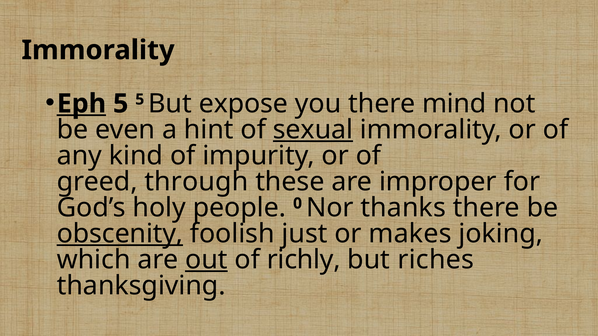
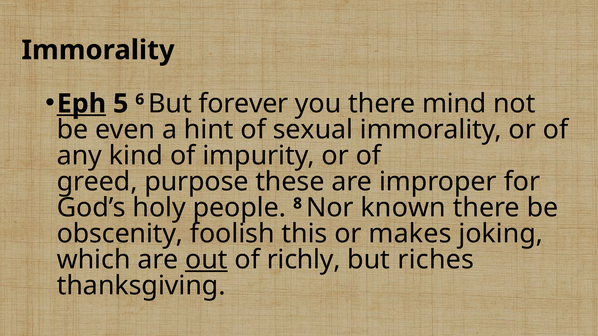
5 5: 5 -> 6 (140, 100)
expose: expose -> forever (243, 104)
sexual underline: present -> none (313, 130)
through: through -> purpose (197, 182)
0: 0 -> 8 (298, 204)
thanks: thanks -> known (403, 208)
obscenity underline: present -> none (120, 234)
just: just -> this (305, 234)
